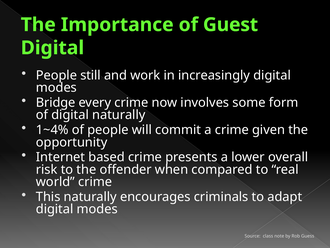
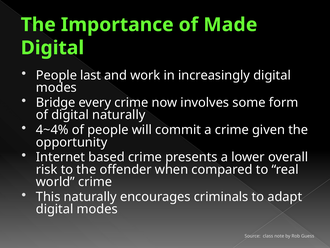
Guest: Guest -> Made (230, 25)
still: still -> last (91, 75)
1~4%: 1~4% -> 4~4% (52, 130)
